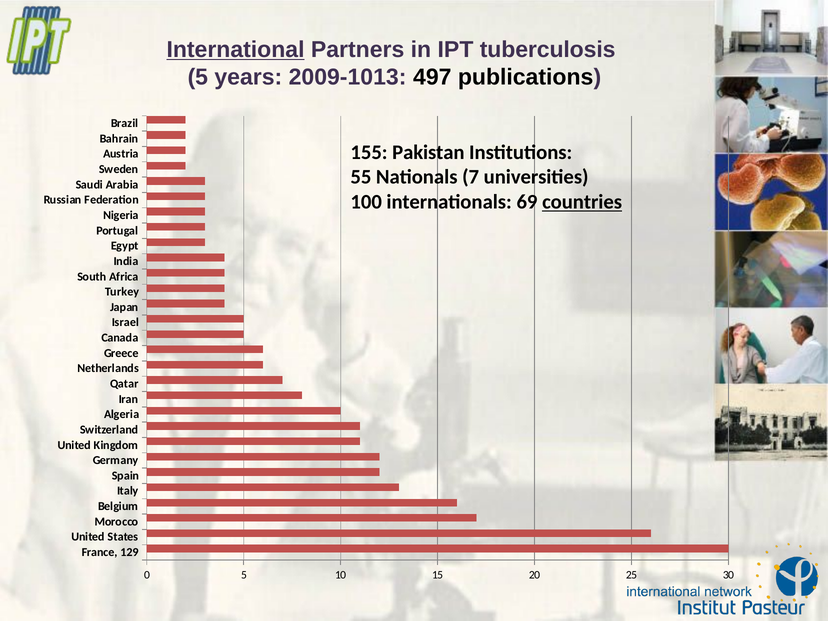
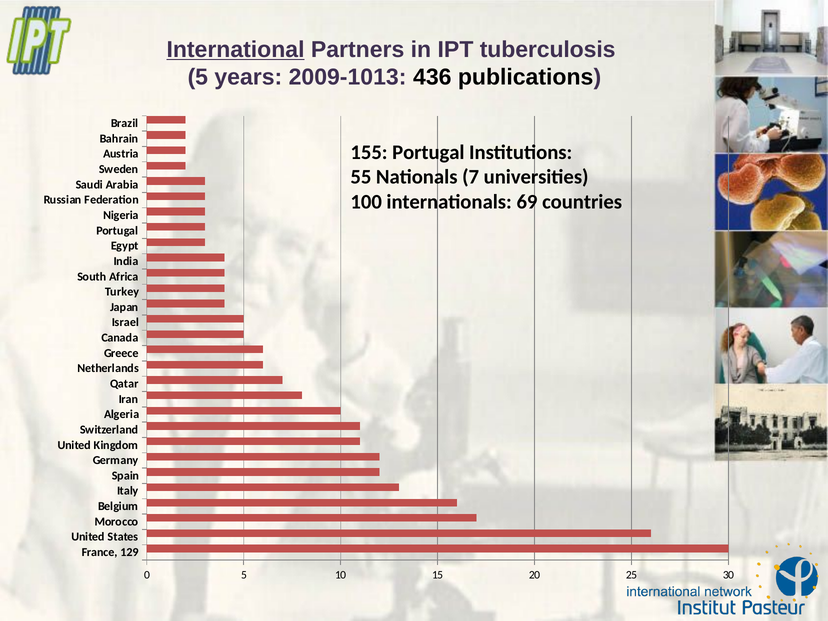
497: 497 -> 436 (432, 77)
155 Pakistan: Pakistan -> Portugal (428, 152)
countries underline: present -> none (582, 202)
